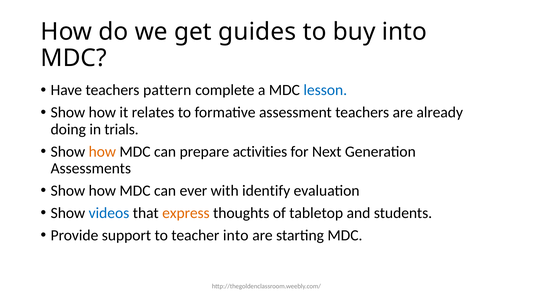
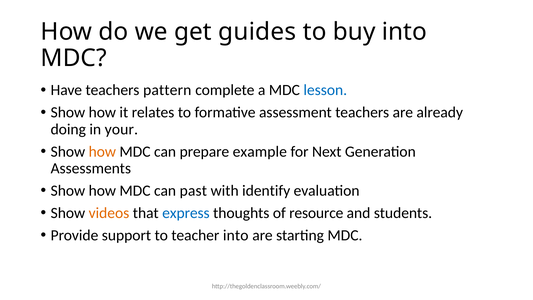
trials: trials -> your (121, 129)
activities: activities -> example (260, 151)
ever: ever -> past (193, 191)
videos colour: blue -> orange (109, 213)
express colour: orange -> blue (186, 213)
tabletop: tabletop -> resource (316, 213)
